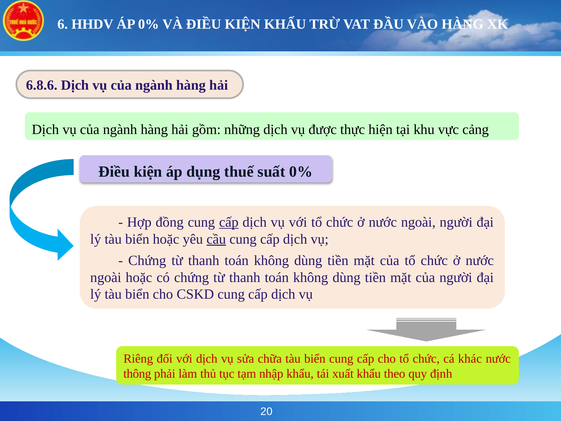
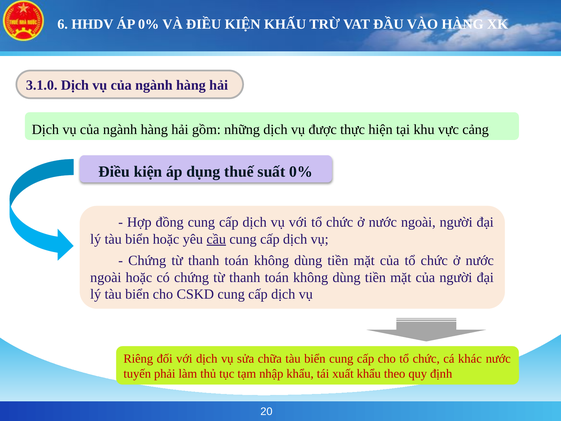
6.8.6: 6.8.6 -> 3.1.0 (42, 85)
cấp underline: present -> none (229, 222)
thông: thông -> tuyến (137, 373)
